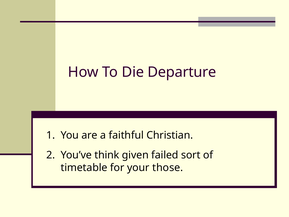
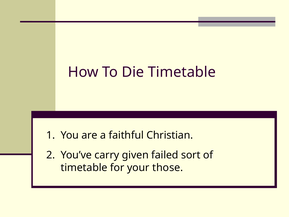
Die Departure: Departure -> Timetable (182, 72)
think: think -> carry (107, 155)
